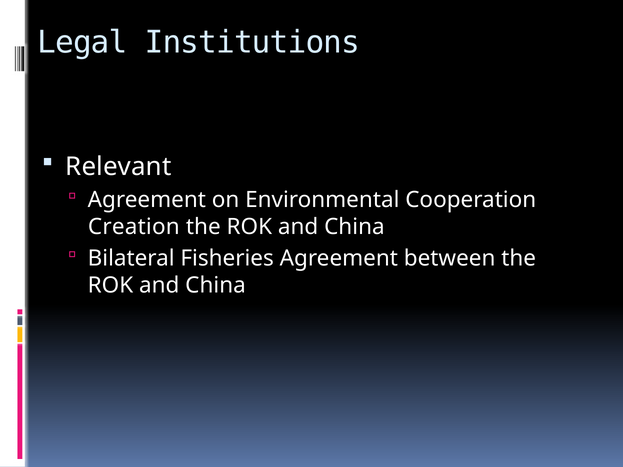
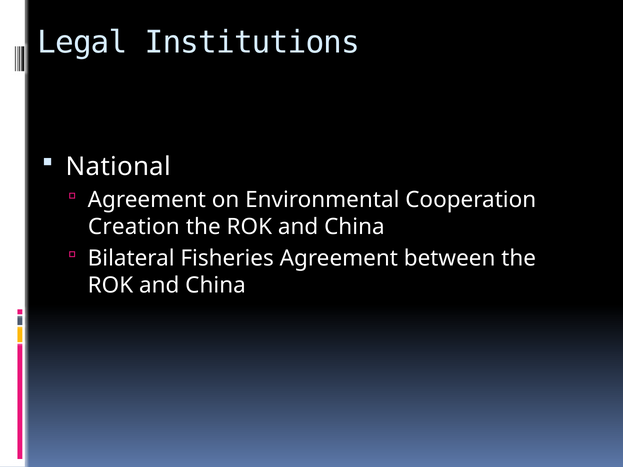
Relevant: Relevant -> National (118, 167)
